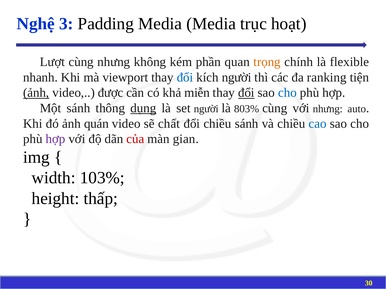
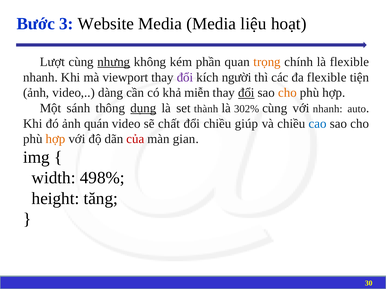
Nghệ: Nghệ -> Bước (36, 24)
Padding: Padding -> Website (106, 24)
trục: trục -> liệu (253, 24)
nhưng underline: none -> present (114, 62)
đổi colour: blue -> purple (185, 77)
đa ranking: ranking -> flexible (327, 77)
ảnh underline: present -> none (36, 93)
được: được -> dàng (111, 93)
cho colour: blue -> orange (287, 93)
set người: người -> thành (206, 109)
803%: 803% -> 302% (247, 109)
với nhưng: nhưng -> nhanh (328, 109)
chiều sánh: sánh -> giúp (247, 124)
hợp colour: purple -> orange (56, 139)
103%: 103% -> 498% (102, 178)
thấp: thấp -> tăng (101, 199)
